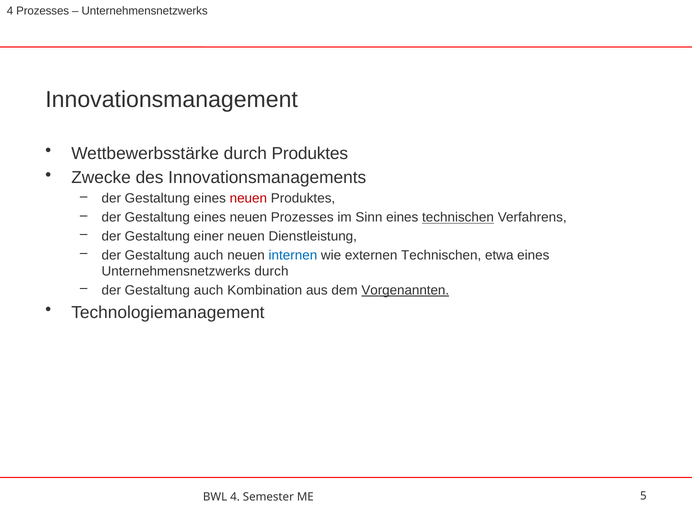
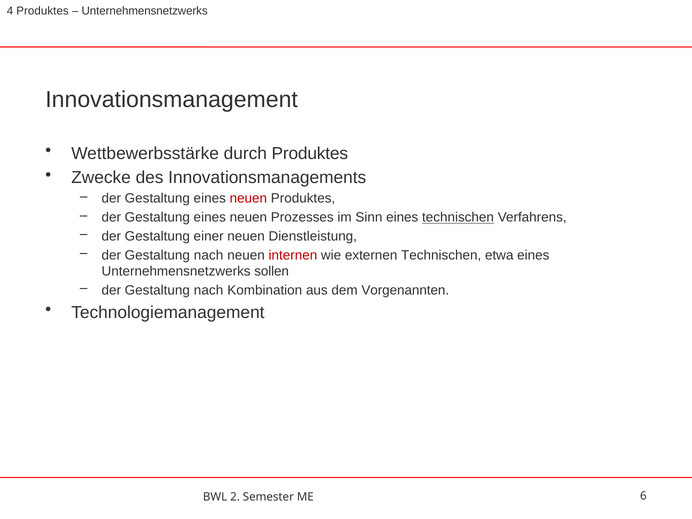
4 Prozesses: Prozesses -> Produktes (43, 11)
auch: auch -> nach (209, 255)
internen colour: blue -> red (293, 255)
Unternehmensnetzwerks durch: durch -> sollen (272, 271)
auch: auch -> nach (209, 290)
Vorgenannten underline: present -> none (405, 290)
BWL 4: 4 -> 2 (235, 497)
5: 5 -> 6 (643, 496)
